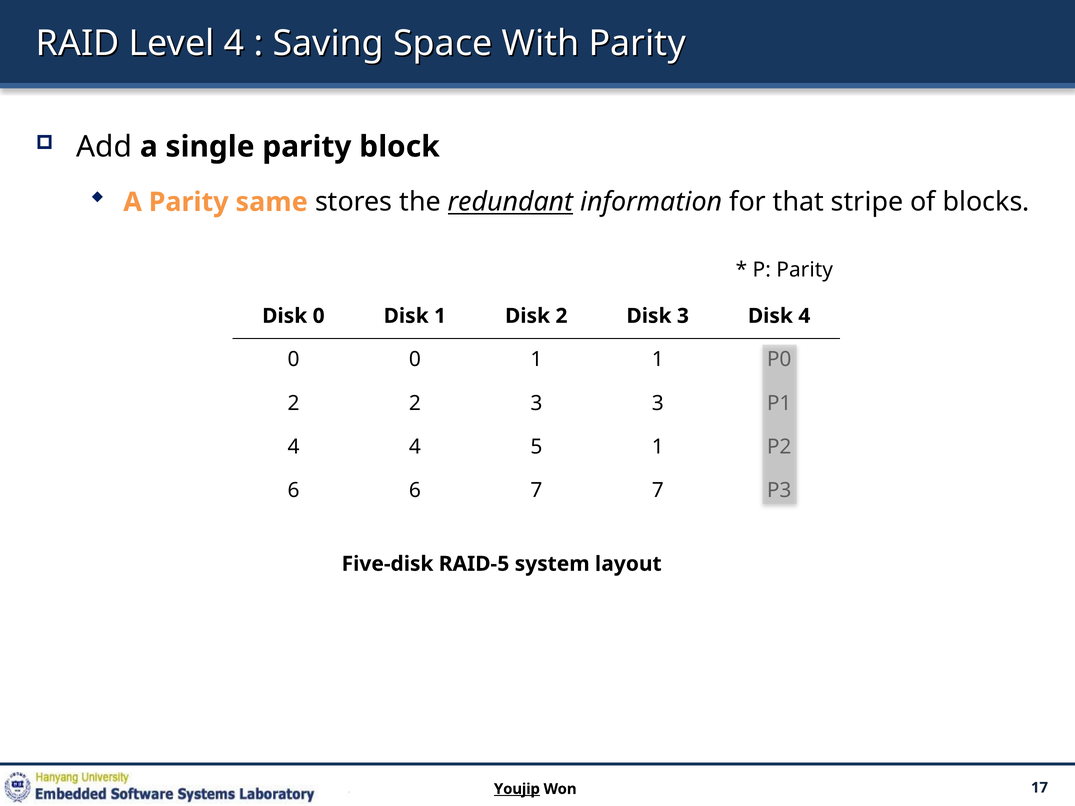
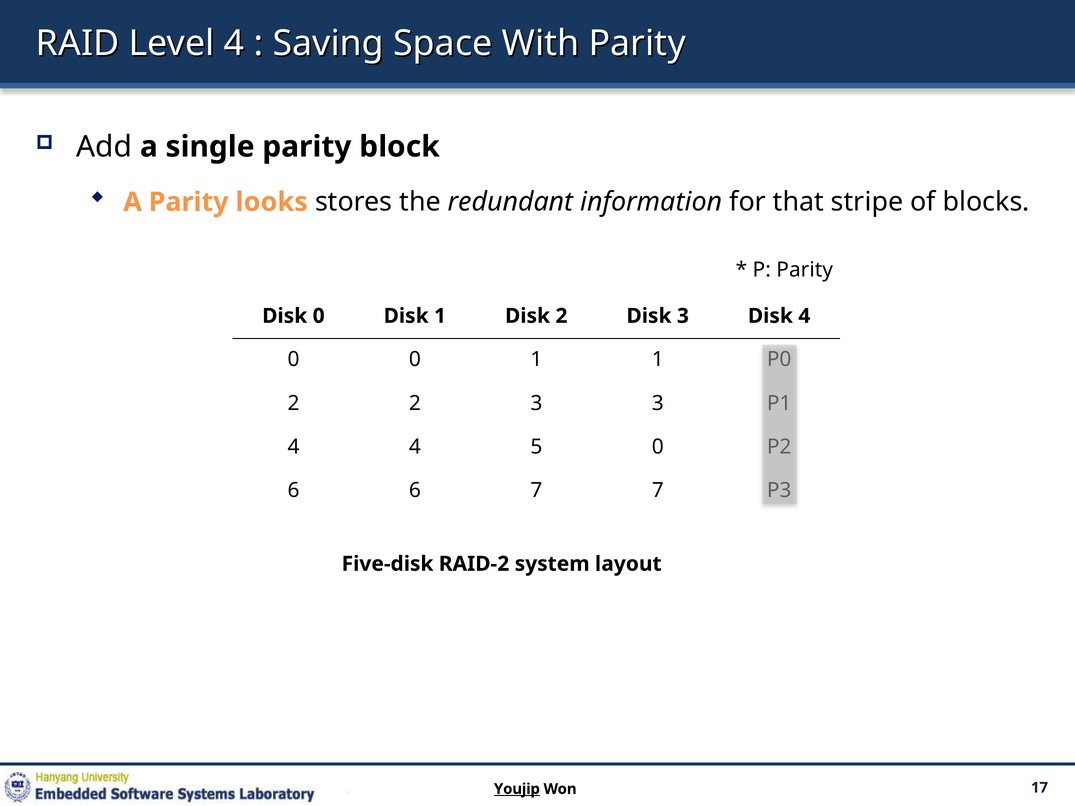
same: same -> looks (272, 202)
redundant underline: present -> none (511, 202)
5 1: 1 -> 0 (658, 447)
RAID-5: RAID-5 -> RAID-2 (474, 564)
